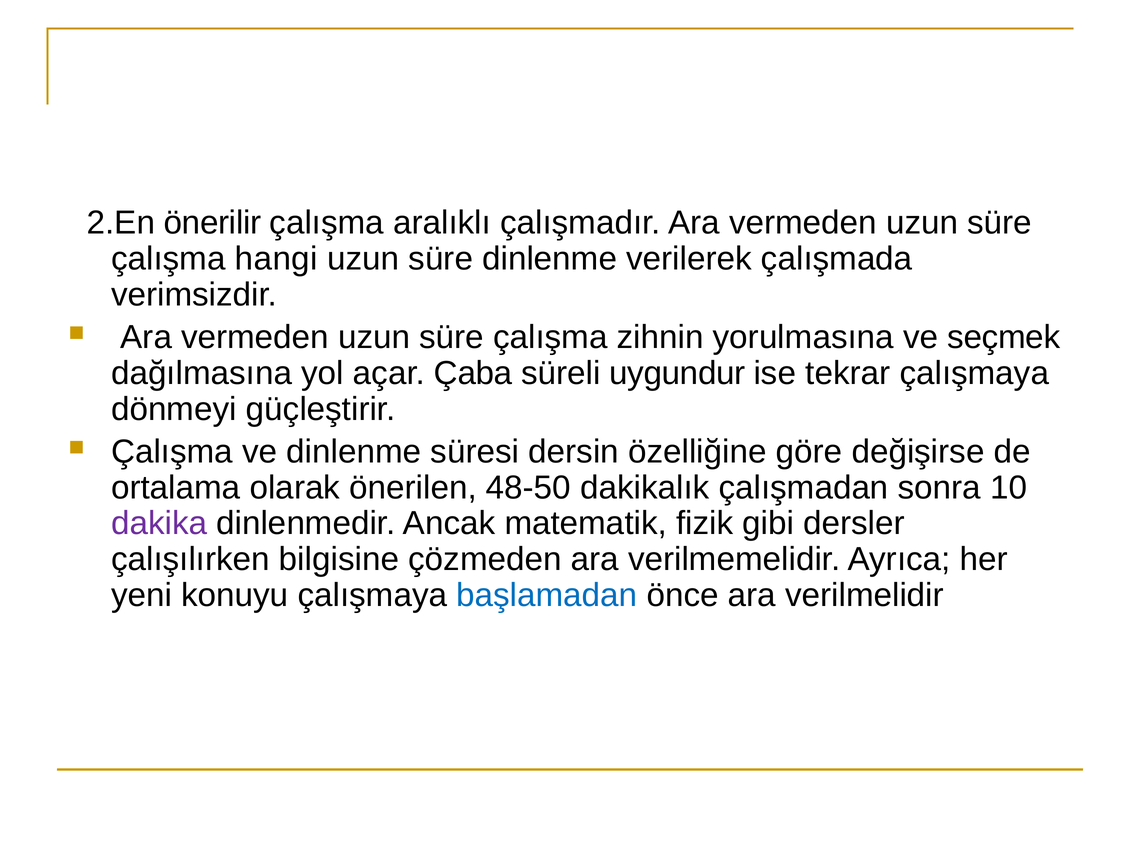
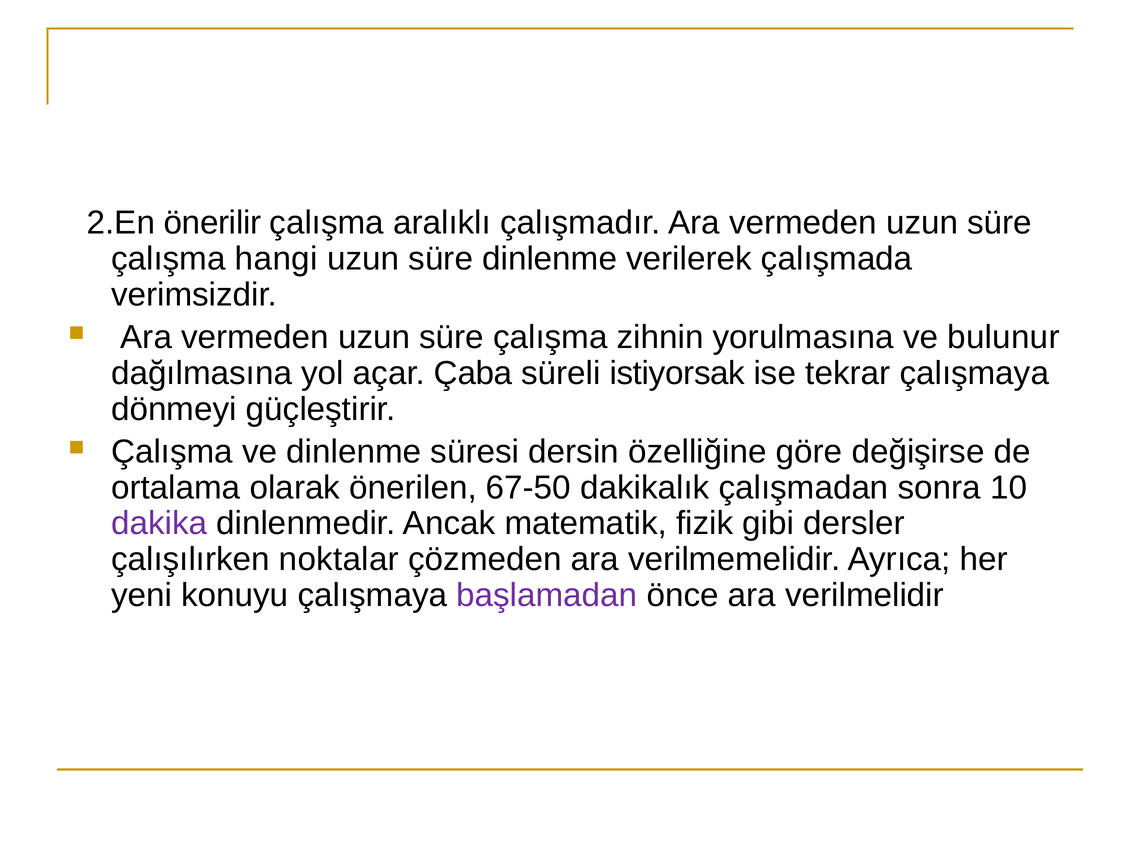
seçmek: seçmek -> bulunur (1004, 337)
uygundur: uygundur -> istiyorsak (677, 373)
48-50: 48-50 -> 67-50 (528, 488)
bilgisine: bilgisine -> noktalar (339, 559)
başlamadan colour: blue -> purple (547, 595)
